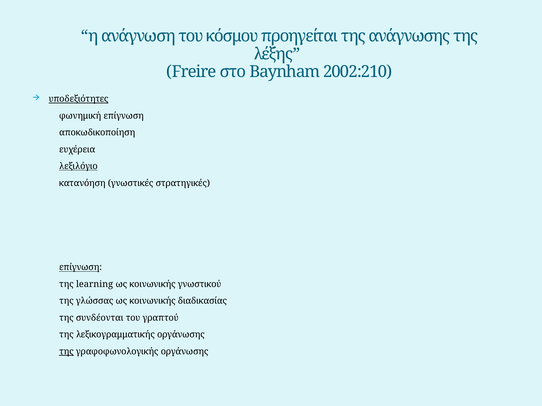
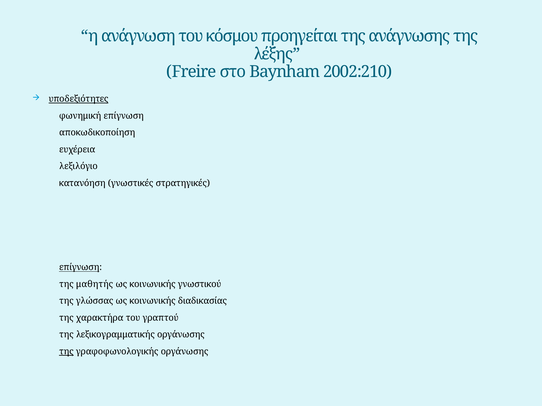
λεξιλόγιο underline: present -> none (78, 166)
learning: learning -> μαθητής (95, 284)
συνδέονται: συνδέονται -> χαρακτήρα (100, 318)
